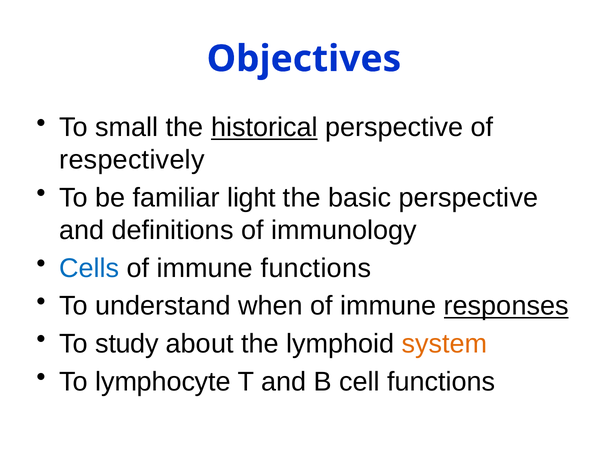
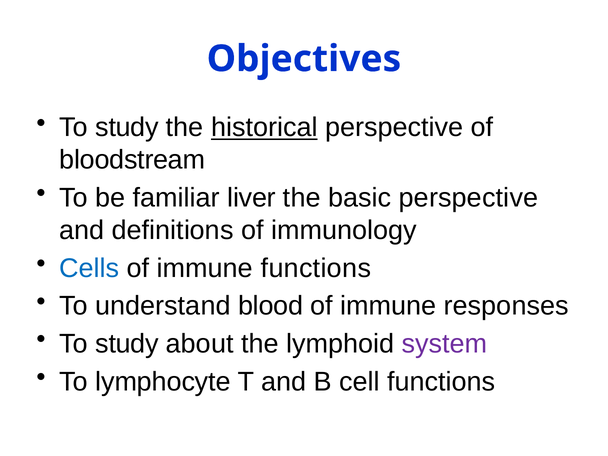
small: small -> study (127, 128)
respectively: respectively -> bloodstream (132, 160)
light: light -> liver (252, 198)
when: when -> blood (271, 306)
responses underline: present -> none (506, 306)
system colour: orange -> purple (445, 344)
